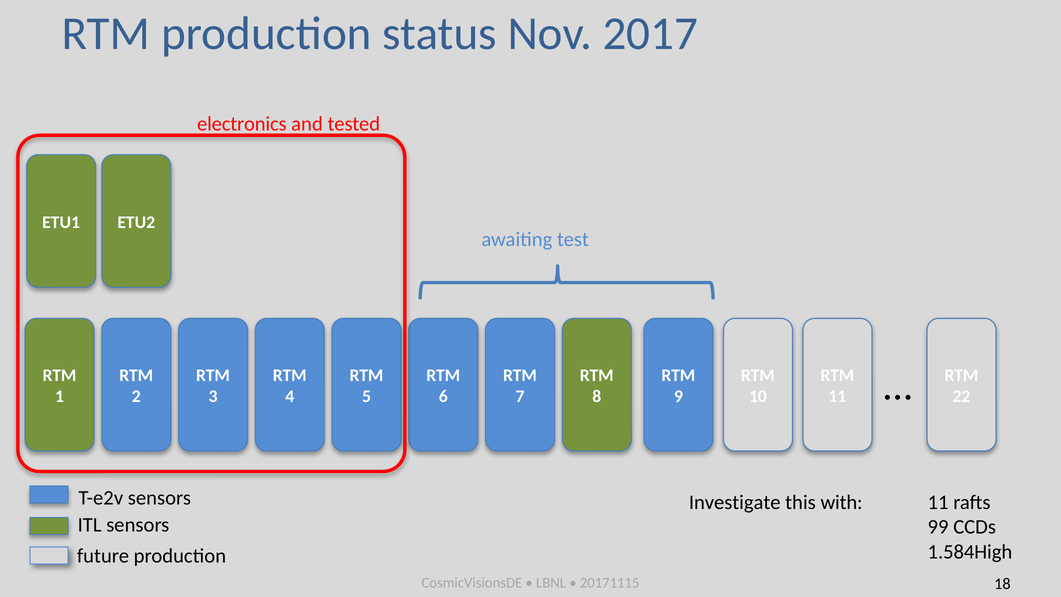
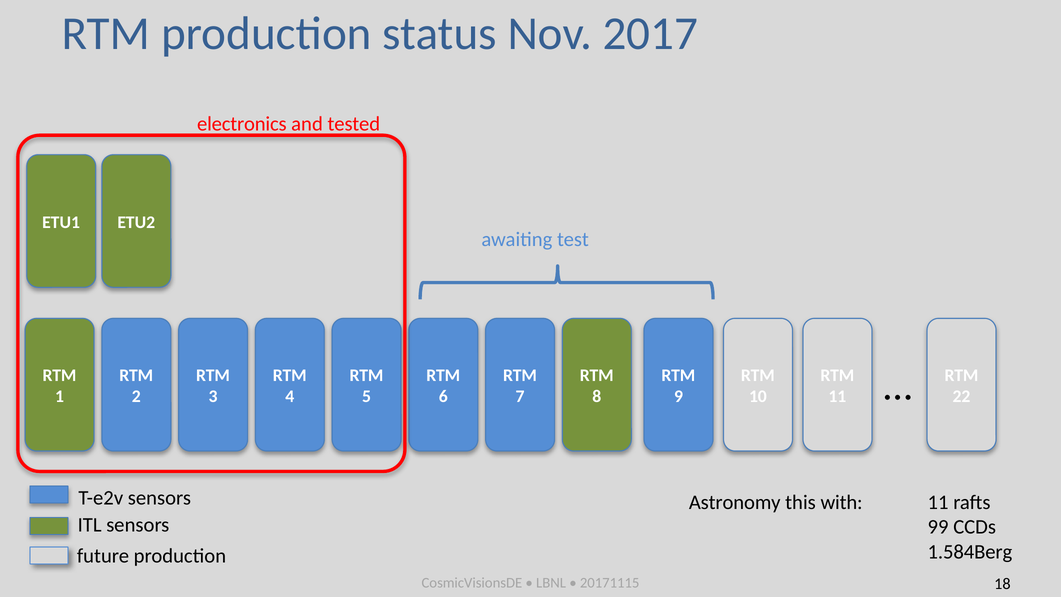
Investigate: Investigate -> Astronomy (735, 502)
1.584High: 1.584High -> 1.584Berg (970, 552)
